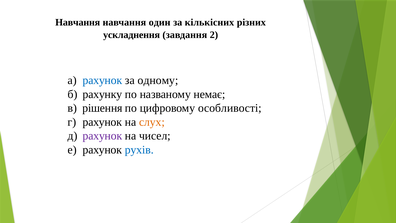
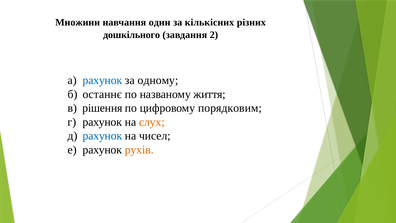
Навчання: Навчання -> Множини (78, 22)
ускладнення: ускладнення -> дошкільного (132, 35)
рахунку: рахунку -> останнє (102, 94)
немає: немає -> життя (210, 94)
особливості: особливості -> порядковим (230, 108)
рахунок colour: purple -> blue (102, 136)
рухів colour: blue -> orange (139, 150)
